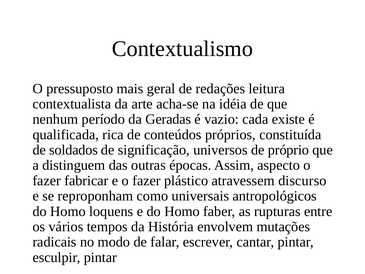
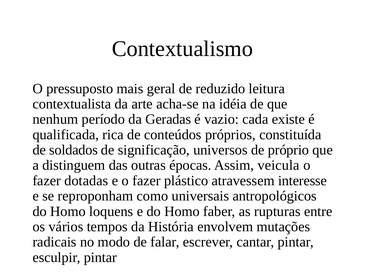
redações: redações -> reduzido (220, 88)
aspecto: aspecto -> veicula (279, 165)
fabricar: fabricar -> dotadas (86, 180)
discurso: discurso -> interesse (303, 180)
